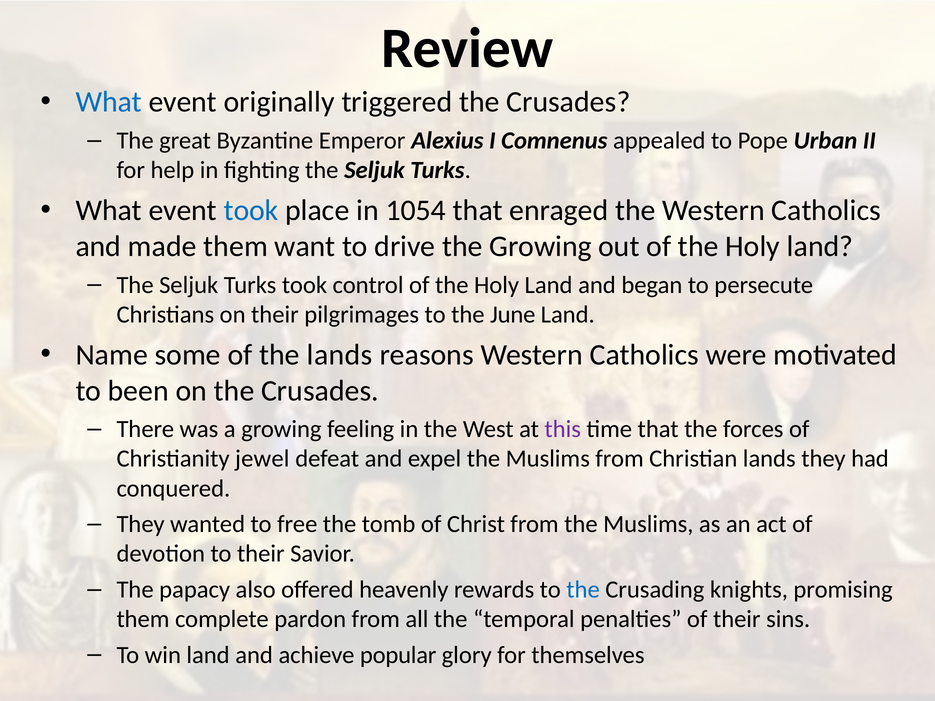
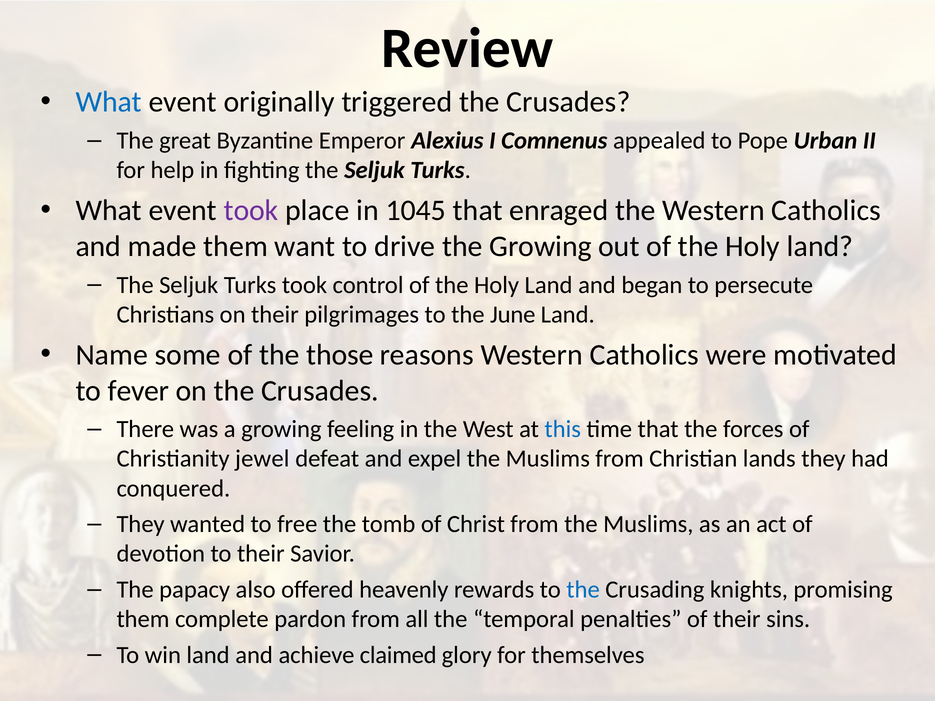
took colour: blue -> purple (251, 211)
1054: 1054 -> 1045 (416, 211)
the lands: lands -> those (340, 355)
been: been -> fever (138, 391)
this colour: purple -> blue (563, 429)
popular: popular -> claimed (398, 655)
